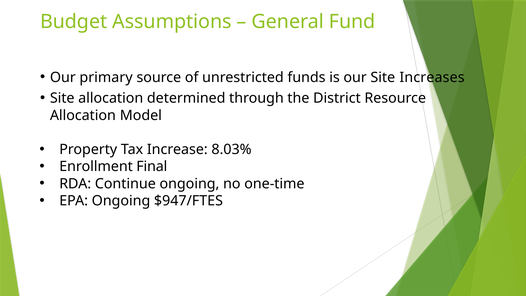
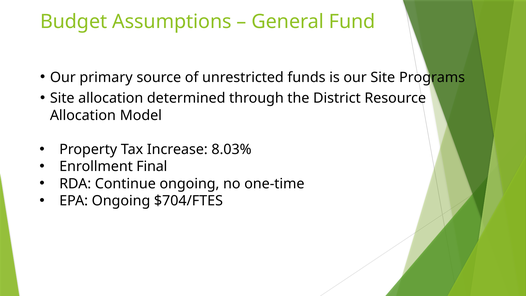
Increases: Increases -> Programs (432, 77)
$947/FTES: $947/FTES -> $704/FTES (188, 201)
